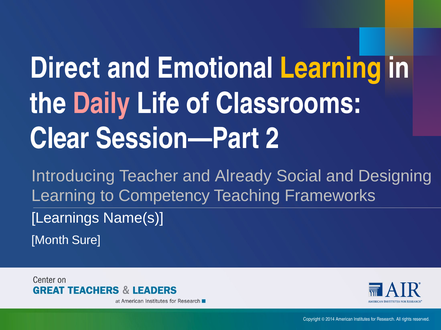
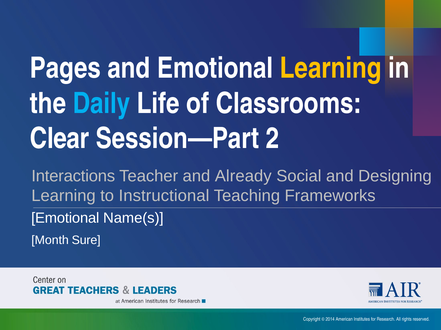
Direct: Direct -> Pages (65, 68)
Daily colour: pink -> light blue (102, 104)
Introducing: Introducing -> Interactions (73, 176)
Competency: Competency -> Instructional (164, 196)
Learnings: Learnings -> Emotional (65, 219)
